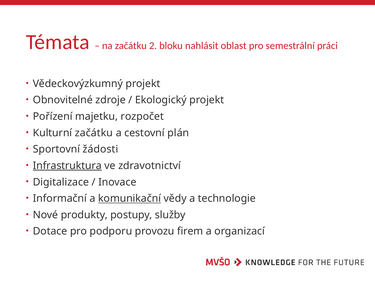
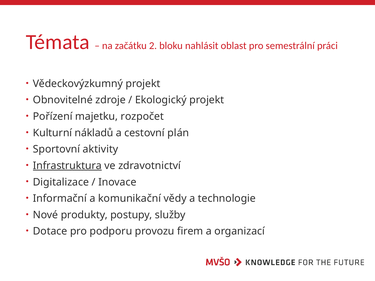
Kulturní začátku: začátku -> nákladů (94, 133)
žádosti: žádosti -> aktivity (100, 149)
komunikační underline: present -> none (130, 199)
